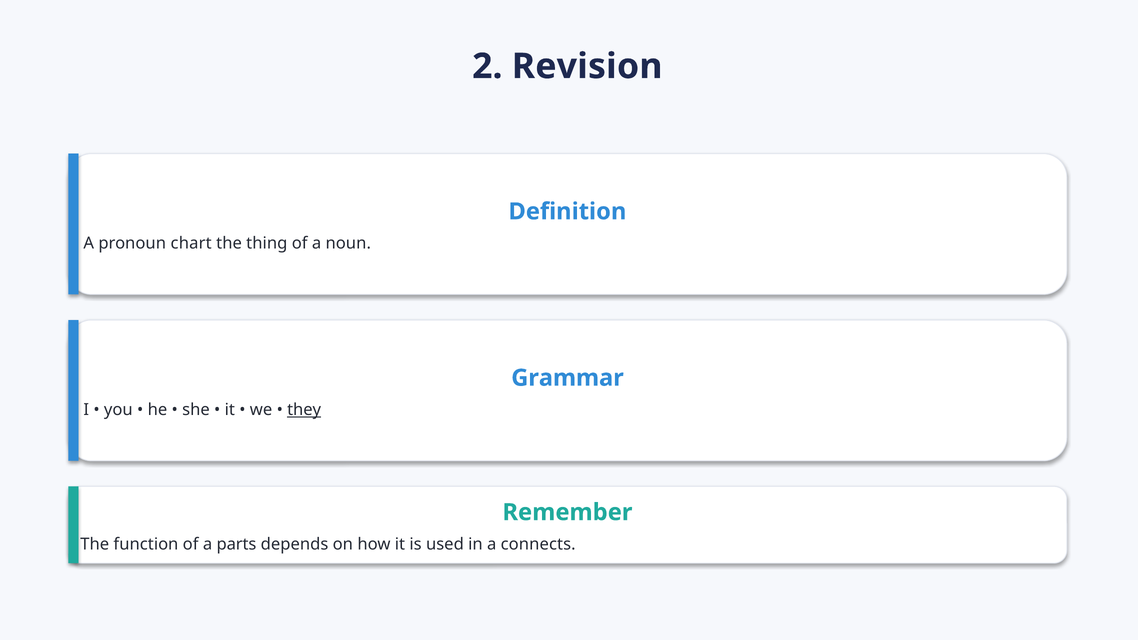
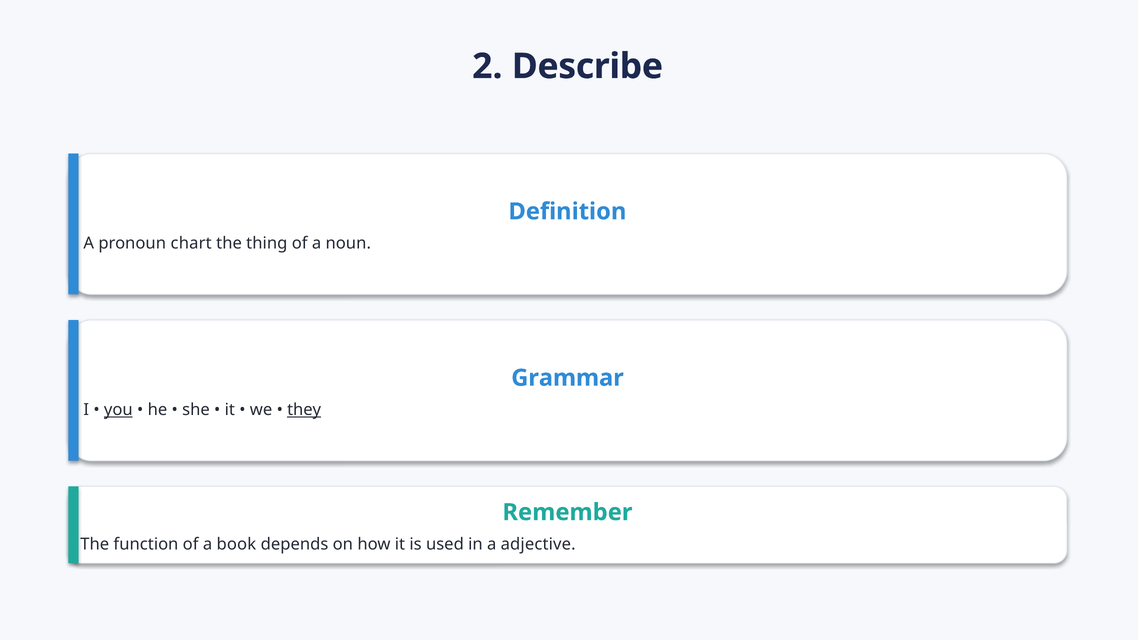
Revision: Revision -> Describe (587, 66)
you underline: none -> present (118, 410)
parts: parts -> book (236, 544)
connects: connects -> adjective (538, 544)
